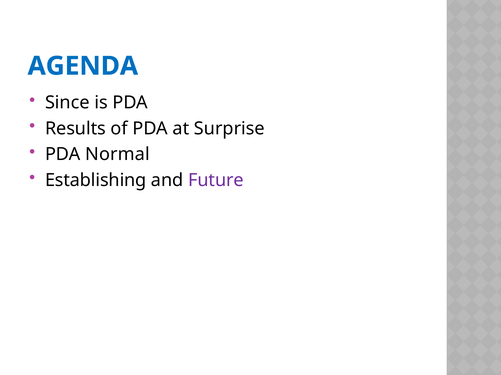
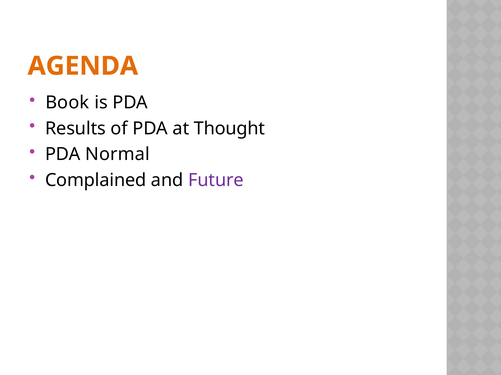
AGENDA colour: blue -> orange (83, 66)
Since: Since -> Book (67, 103)
Surprise: Surprise -> Thought (229, 129)
Establishing: Establishing -> Complained (96, 180)
